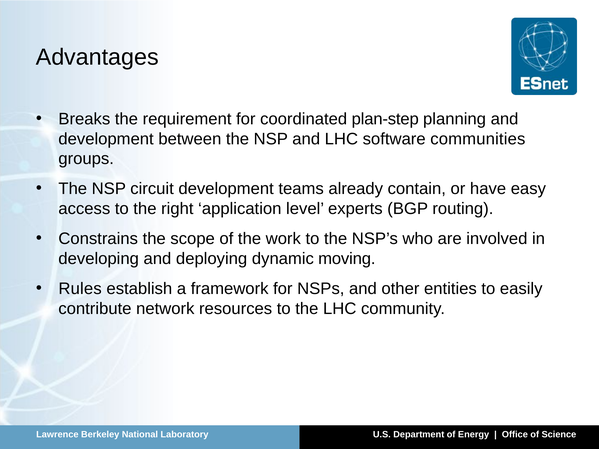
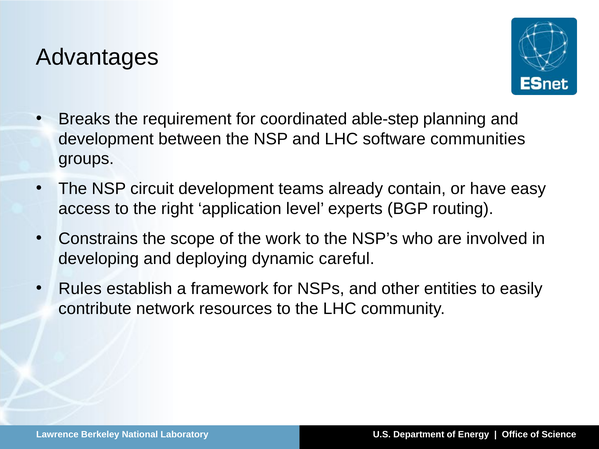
plan-step: plan-step -> able-step (385, 119)
moving: moving -> careful (347, 259)
